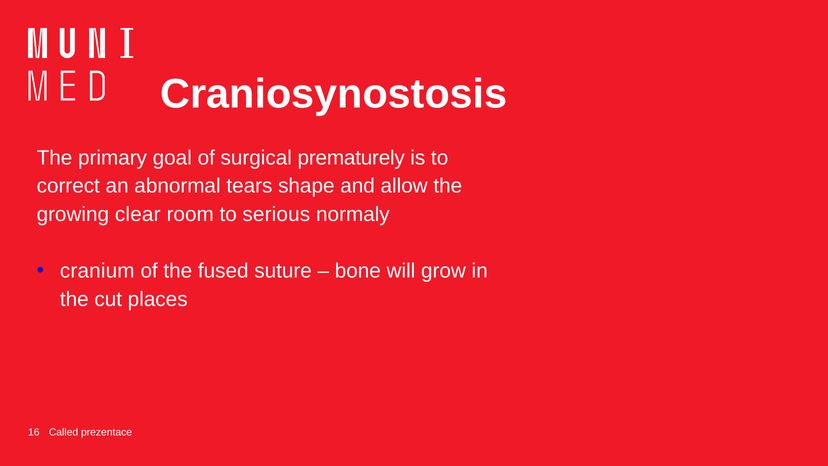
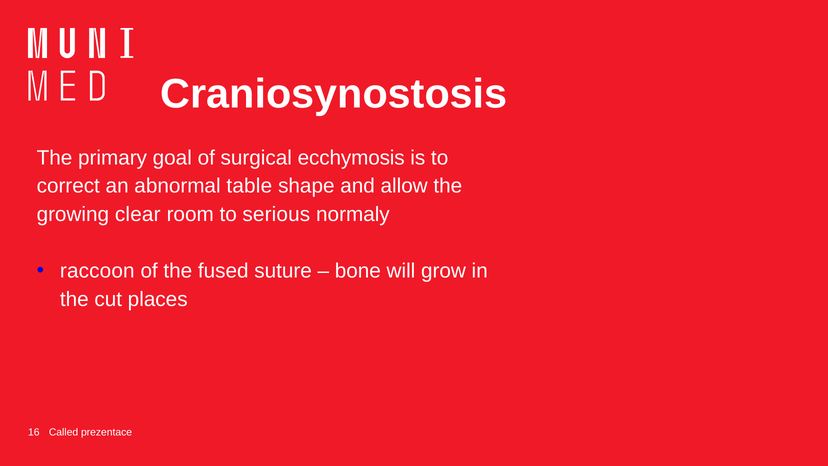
prematurely: prematurely -> ecchymosis (351, 158)
tears: tears -> table (249, 186)
cranium: cranium -> raccoon (97, 271)
